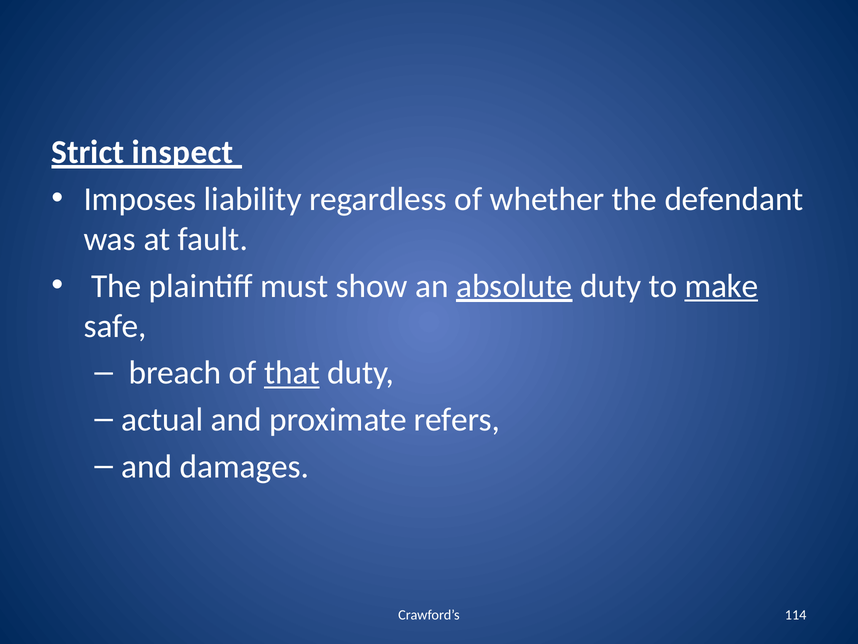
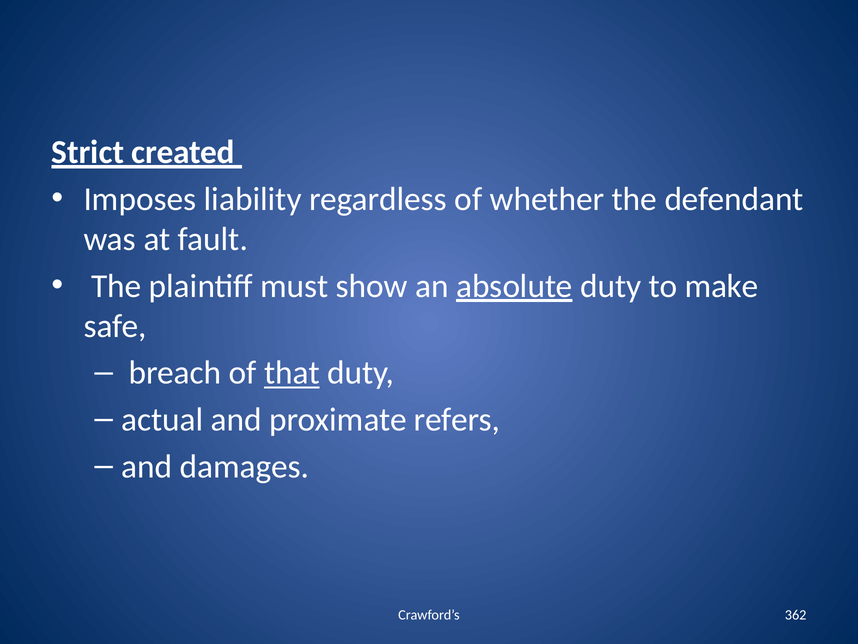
inspect: inspect -> created (183, 152)
make underline: present -> none (721, 286)
114: 114 -> 362 (796, 614)
